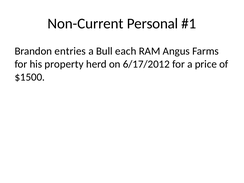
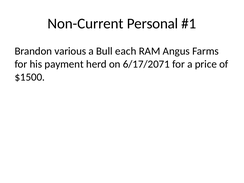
entries: entries -> various (70, 51)
property: property -> payment (64, 64)
6/17/2012: 6/17/2012 -> 6/17/2071 (146, 64)
